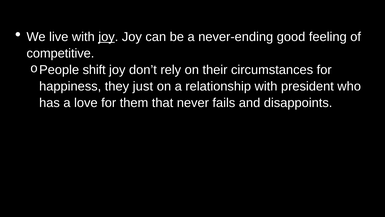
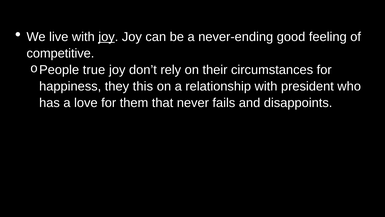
shift: shift -> true (94, 70)
just: just -> this (143, 86)
